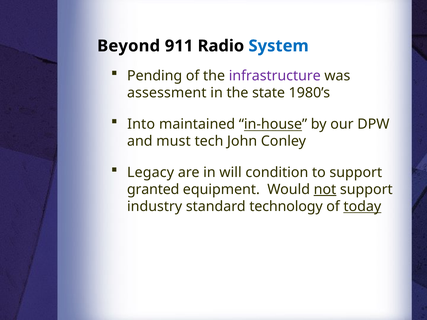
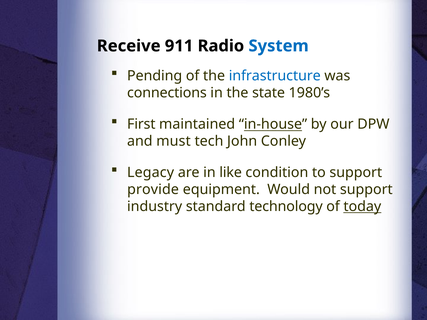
Beyond: Beyond -> Receive (129, 46)
infrastructure colour: purple -> blue (275, 76)
assessment: assessment -> connections (167, 93)
Into: Into -> First (141, 124)
will: will -> like (231, 173)
granted: granted -> provide (153, 190)
not underline: present -> none (325, 190)
